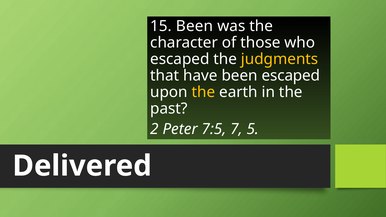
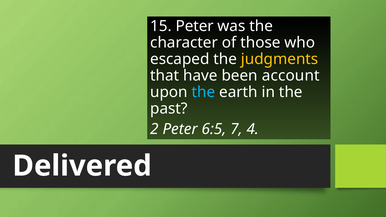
15 Been: Been -> Peter (195, 26)
been escaped: escaped -> account (291, 76)
the colour: yellow -> light blue (203, 92)
7:5: 7:5 -> 6:5 (214, 129)
5: 5 -> 4 (253, 129)
